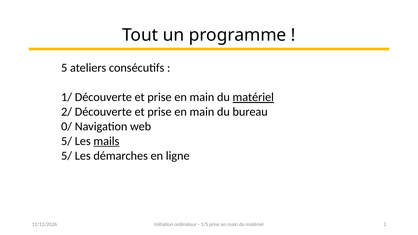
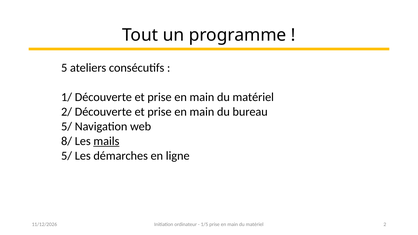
matériel underline: present -> none (253, 97)
0/: 0/ -> 5/ (67, 127)
5/: 5/ -> 8/ (67, 141)
